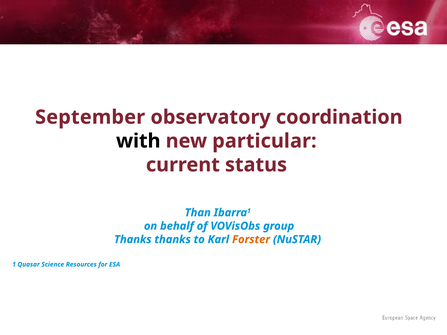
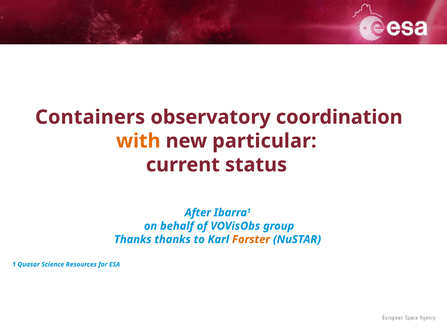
September: September -> Containers (90, 117)
with colour: black -> orange (138, 141)
Than: Than -> After (198, 213)
